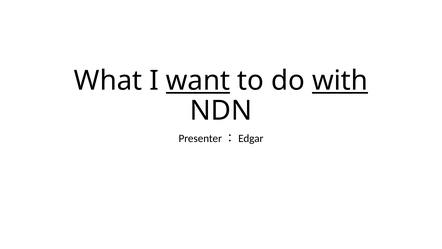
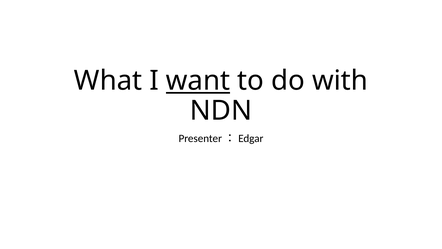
with underline: present -> none (340, 81)
